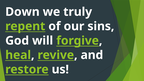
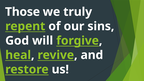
Down: Down -> Those (23, 12)
